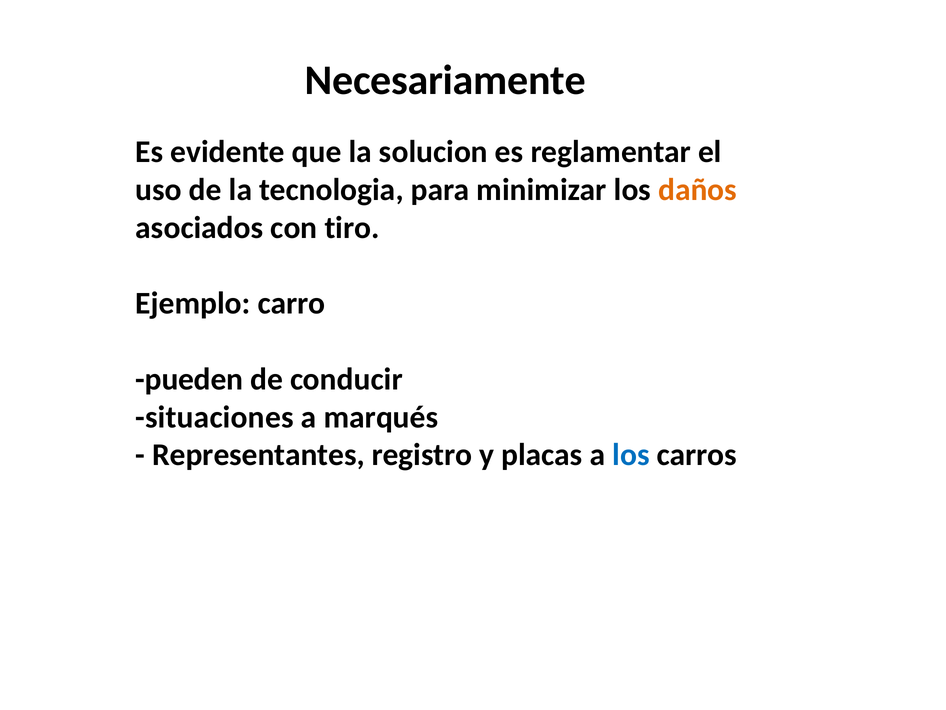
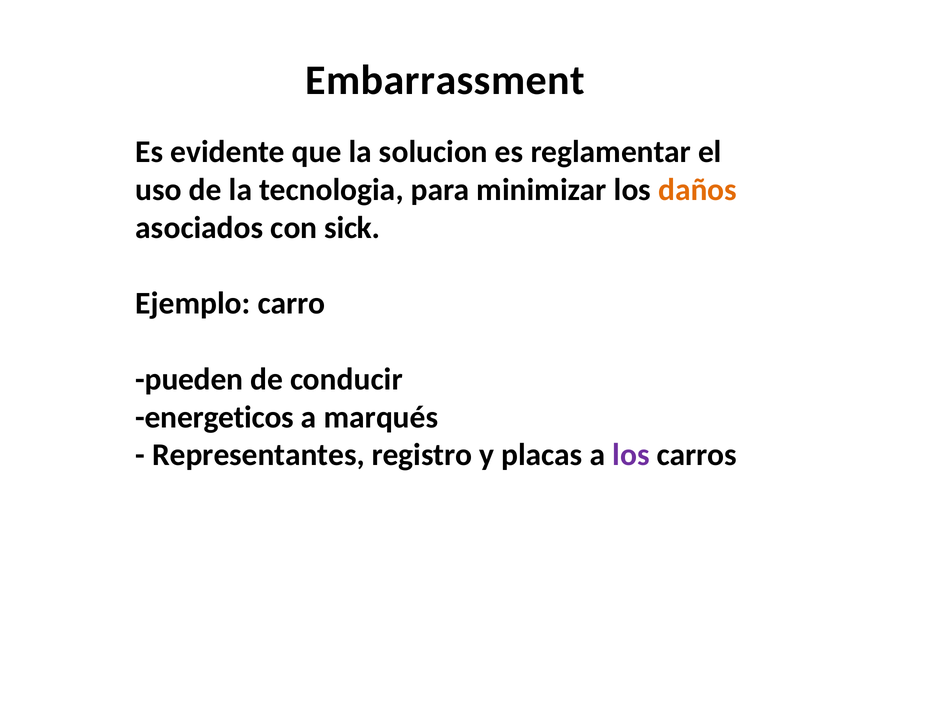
Necesariamente: Necesariamente -> Embarrassment (445, 80)
tiro: tiro -> sick (352, 228)
situaciones: situaciones -> energeticos (215, 417)
los colour: blue -> purple (631, 455)
